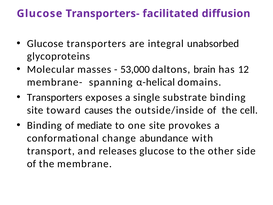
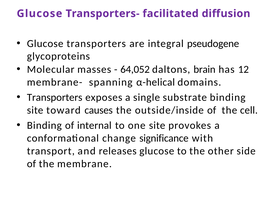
unabsorbed: unabsorbed -> pseudogene (213, 43)
53,000: 53,000 -> 64,052 (135, 69)
mediate: mediate -> internal (94, 125)
abundance: abundance -> significance (164, 138)
